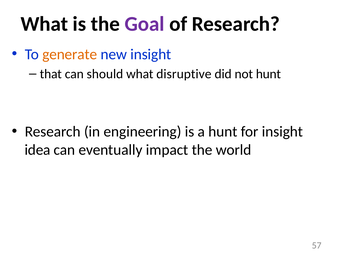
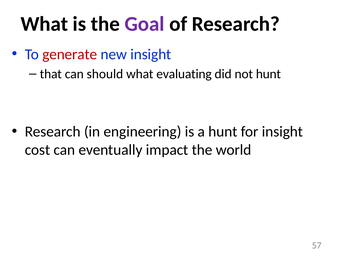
generate colour: orange -> red (70, 54)
disruptive: disruptive -> evaluating (184, 74)
idea: idea -> cost (37, 150)
